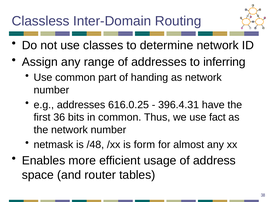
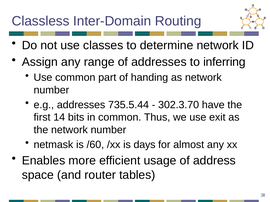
616.0.25: 616.0.25 -> 735.5.44 (129, 105)
396.4.31: 396.4.31 -> 302.3.70 (179, 105)
36: 36 -> 14 (59, 118)
fact: fact -> exit (217, 118)
/48: /48 -> /60 (95, 145)
form: form -> days (145, 145)
